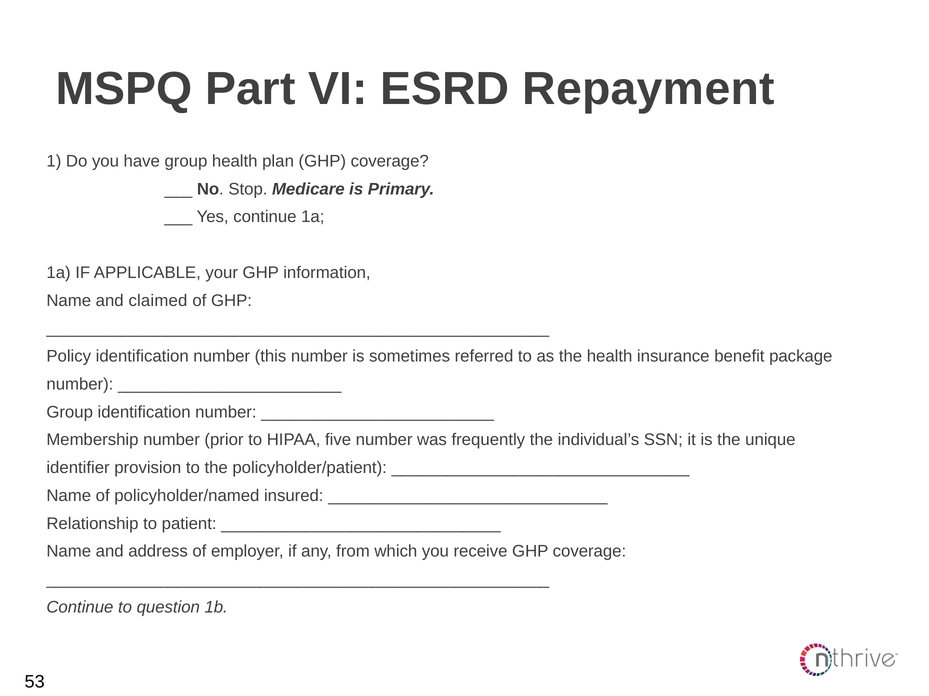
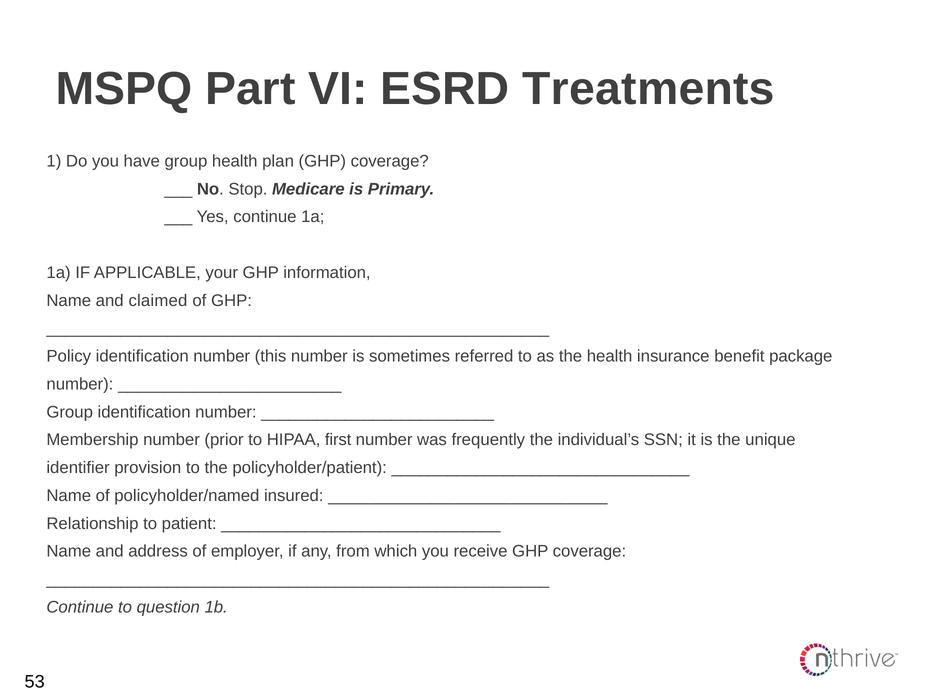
Repayment: Repayment -> Treatments (649, 89)
five: five -> first (338, 440)
